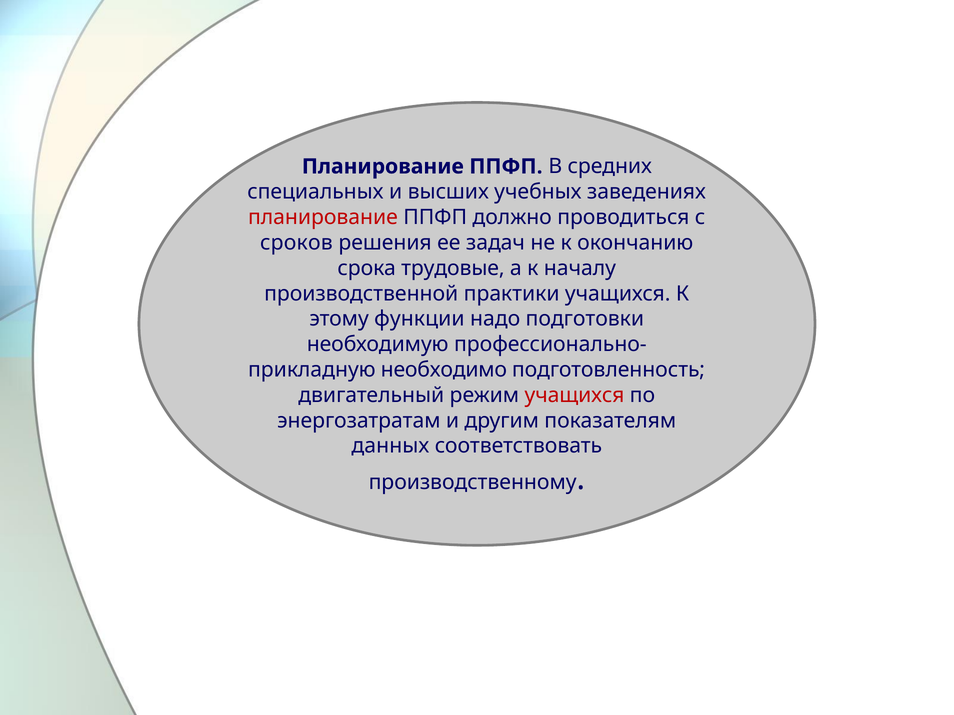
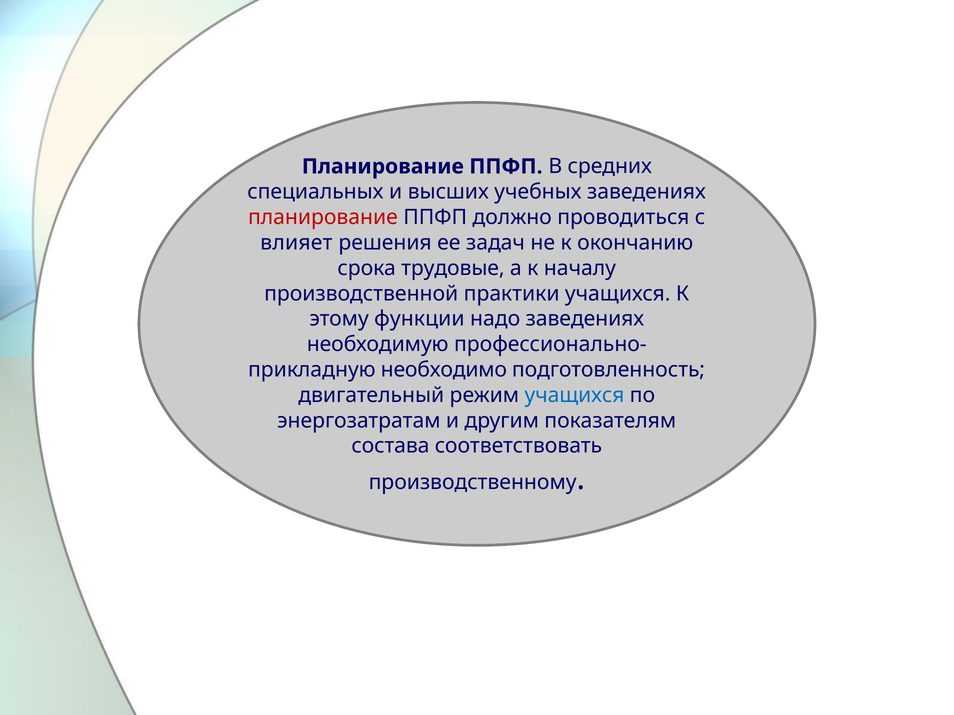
сроков: сроков -> влияет (296, 243)
надо подготовки: подготовки -> заведениях (585, 319)
учащихся colour: red -> blue (575, 395)
данных: данных -> состава (390, 446)
